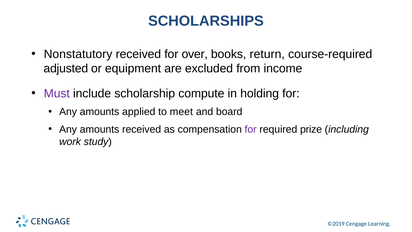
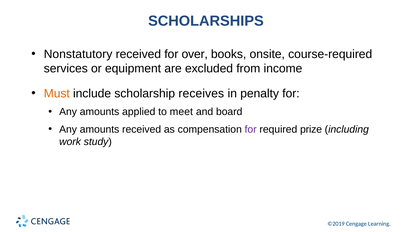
return: return -> onsite (267, 54)
adjusted: adjusted -> services (66, 69)
Must colour: purple -> orange (57, 93)
compute: compute -> receives (201, 93)
holding: holding -> penalty (260, 93)
